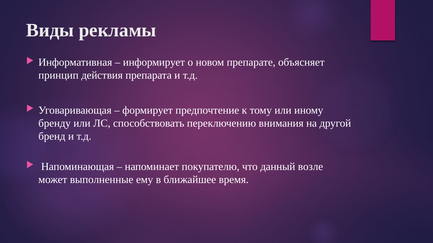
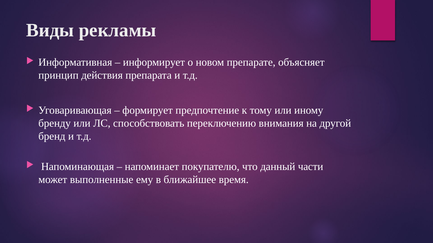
возле: возле -> части (311, 167)
